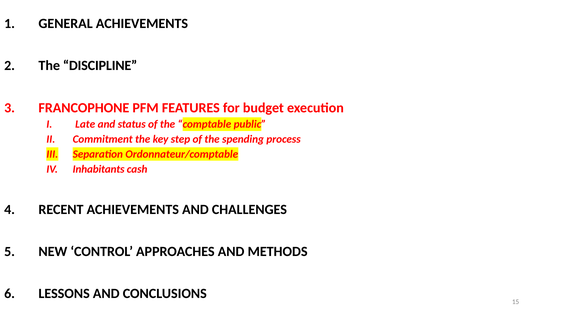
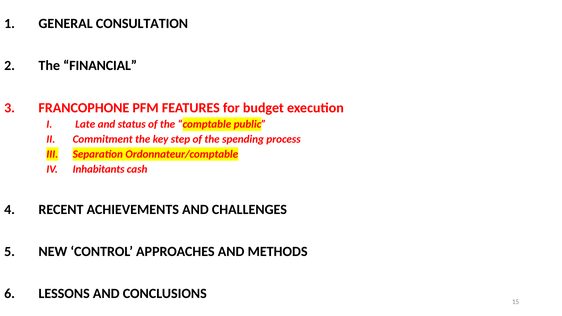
GENERAL ACHIEVEMENTS: ACHIEVEMENTS -> CONSULTATION (142, 24)
DISCIPLINE: DISCIPLINE -> FINANCIAL (100, 66)
